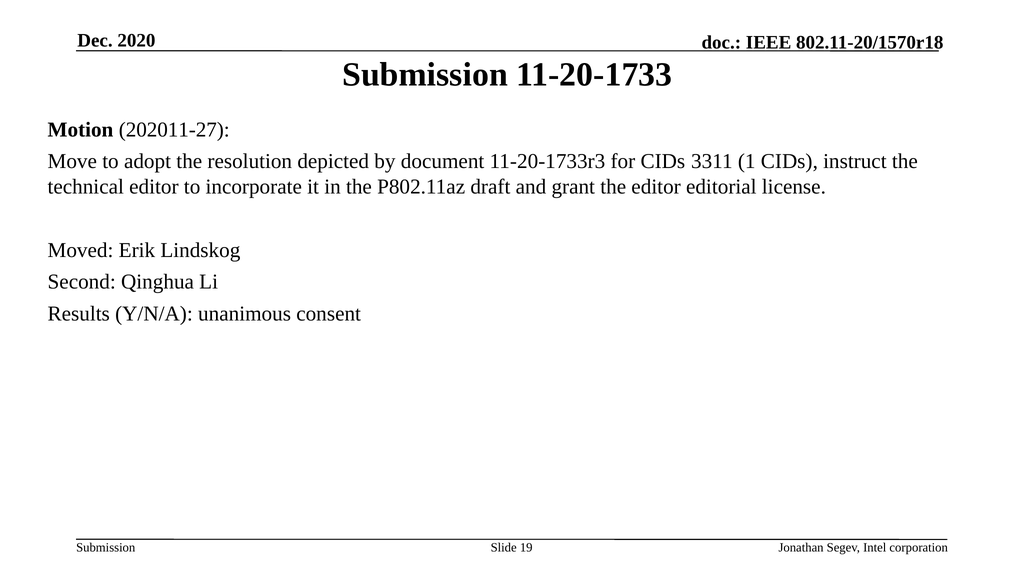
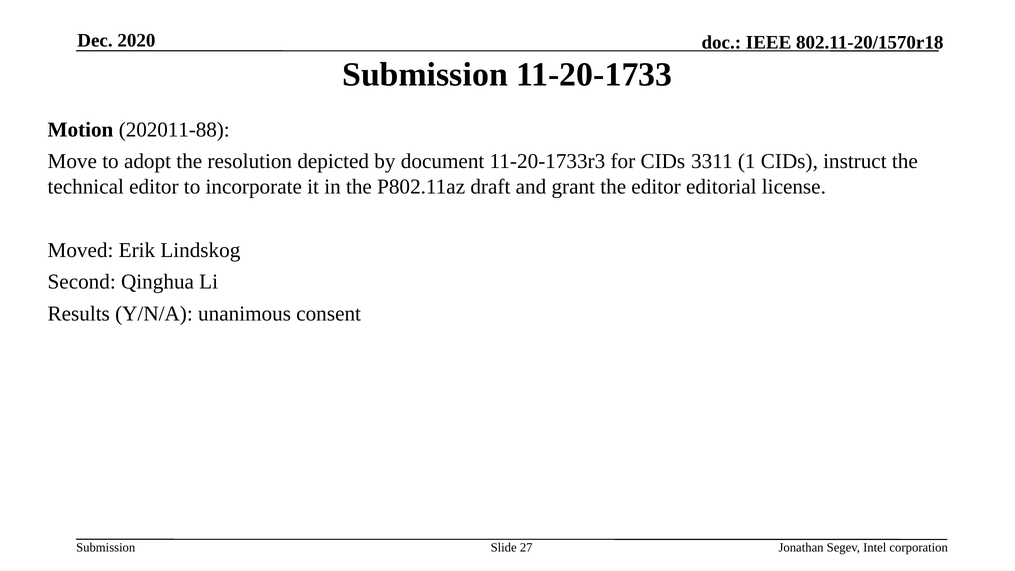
202011-27: 202011-27 -> 202011-88 (174, 130)
19: 19 -> 27 (526, 548)
